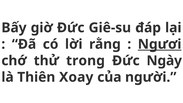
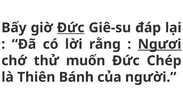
Đức underline: none -> present (71, 28)
trong: trong -> muốn (86, 61)
Ngày: Ngày -> Chép (164, 61)
Xoay: Xoay -> Bánh (76, 77)
